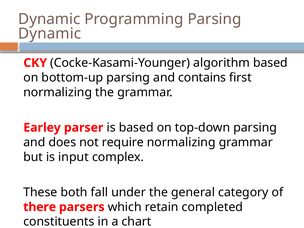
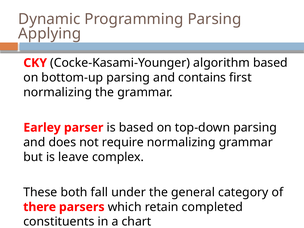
Dynamic: Dynamic -> Applying (50, 34)
input: input -> leave (73, 157)
